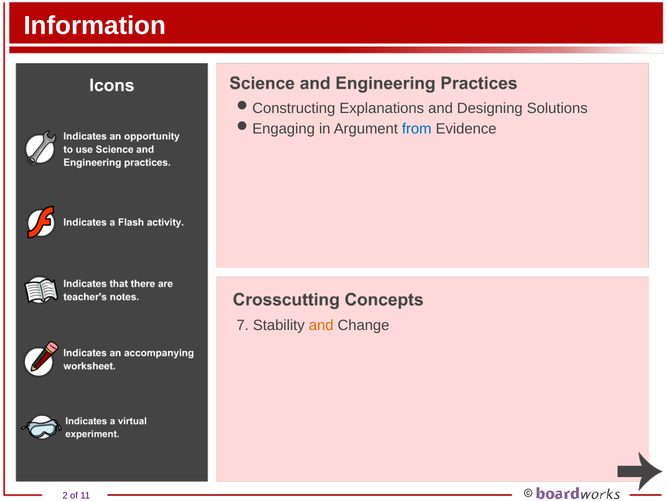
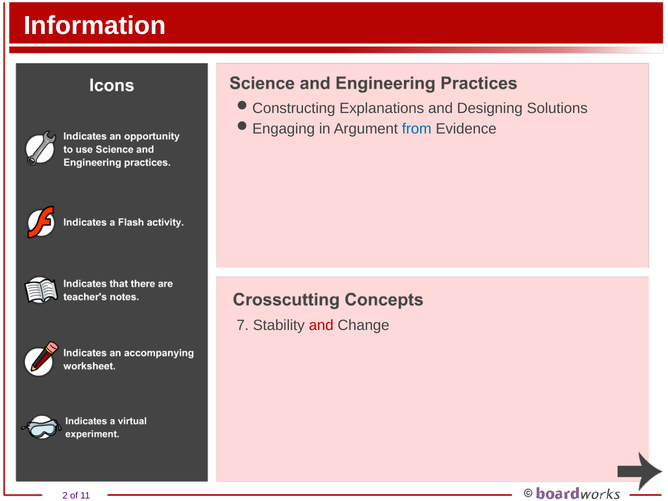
and colour: orange -> red (321, 325)
